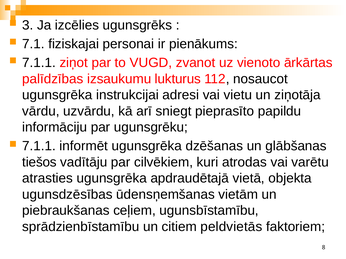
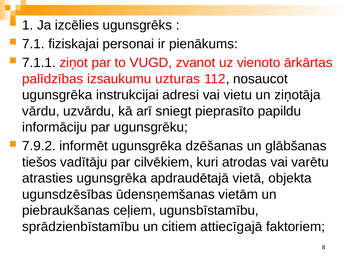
3: 3 -> 1 (28, 25)
lukturus: lukturus -> uzturas (178, 79)
7.1.1: 7.1.1 -> 7.9.2 (39, 146)
peldvietās: peldvietās -> attiecīgajā (231, 227)
